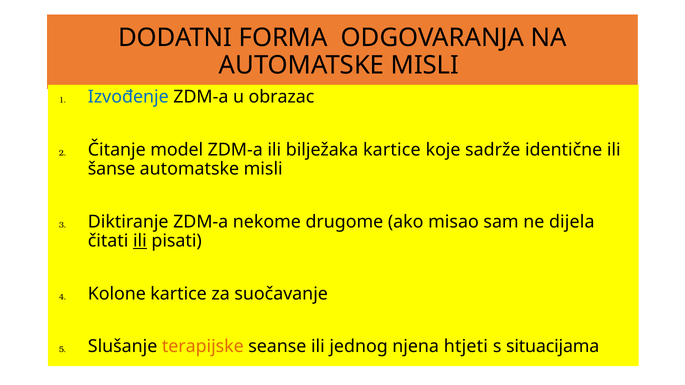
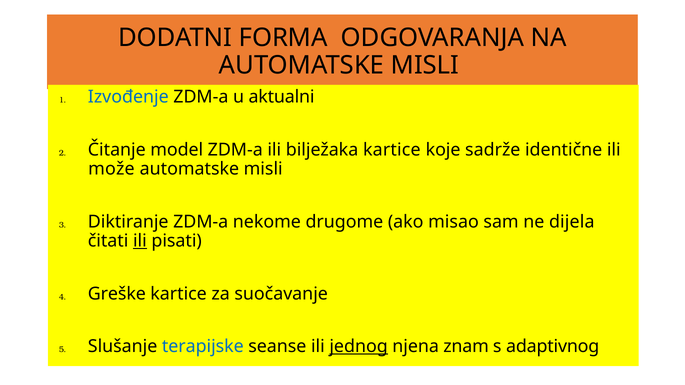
obrazac: obrazac -> aktualni (282, 97)
šanse: šanse -> može (111, 169)
Kolone: Kolone -> Greške (117, 294)
terapijske colour: orange -> blue (203, 347)
jednog underline: none -> present (359, 347)
htjeti: htjeti -> znam (466, 347)
situacijama: situacijama -> adaptivnog (553, 347)
